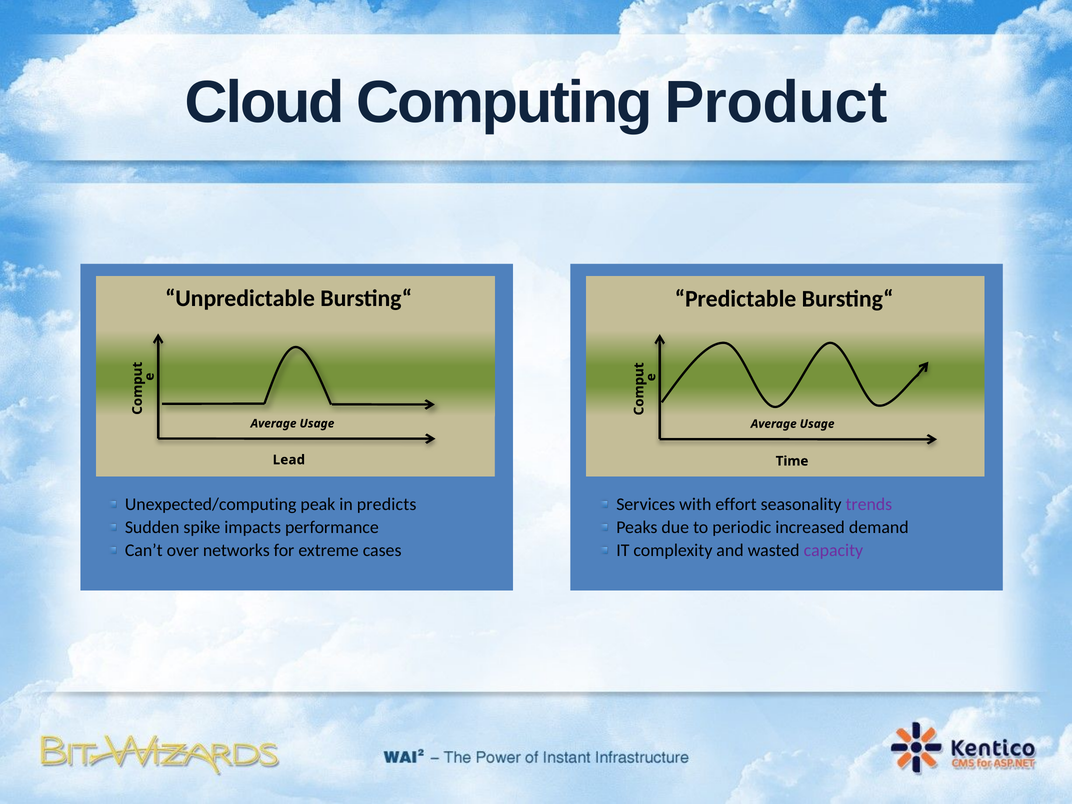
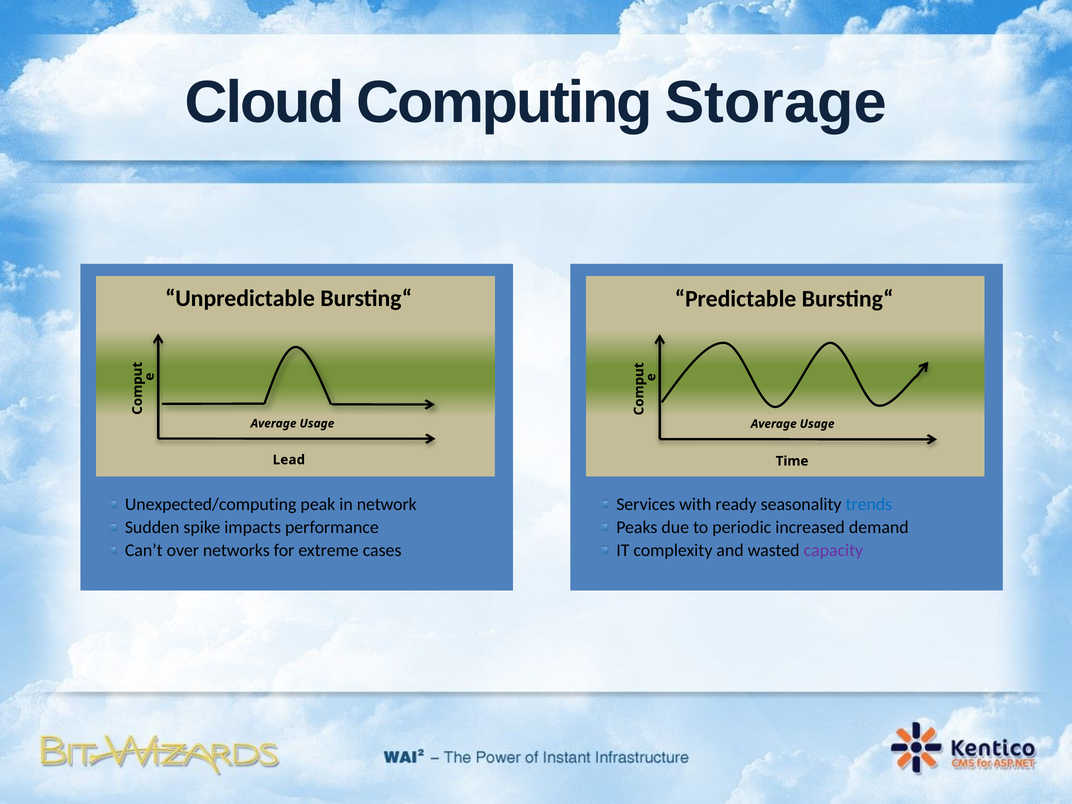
Product: Product -> Storage (776, 102)
predicts: predicts -> network (387, 504)
effort: effort -> ready (736, 504)
trends colour: purple -> blue (869, 504)
